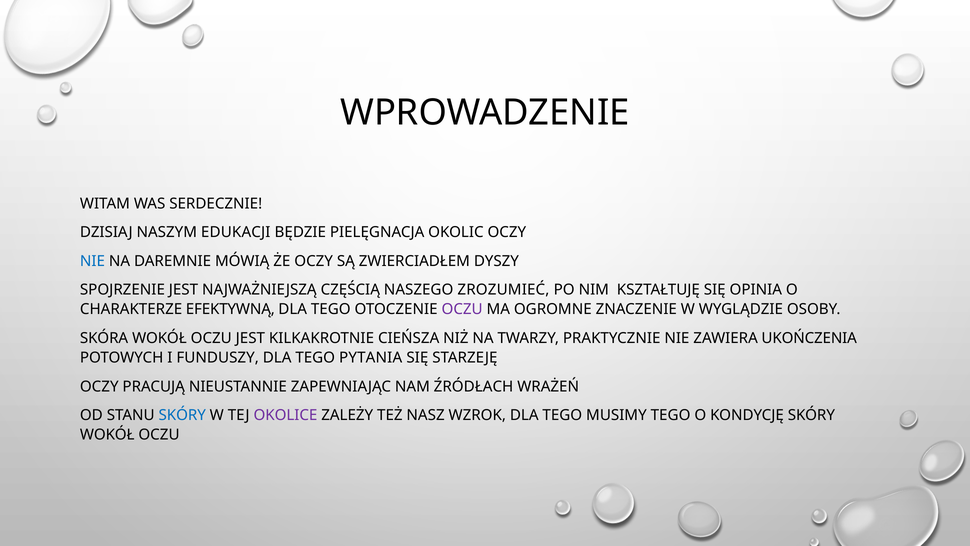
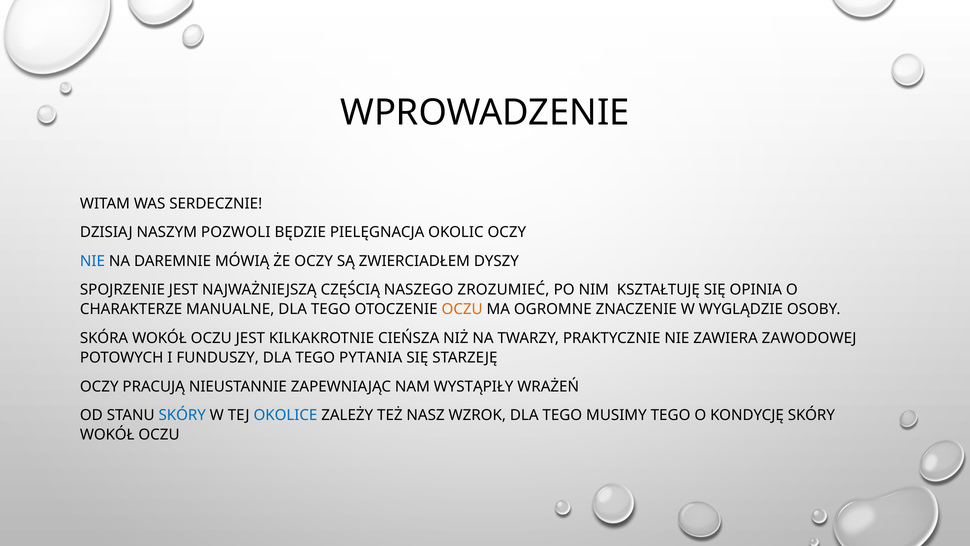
EDUKACJI: EDUKACJI -> POZWOLI (236, 232)
EFEKTYWNĄ: EFEKTYWNĄ -> MANUALNE (230, 309)
OCZU colour: purple -> orange (462, 309)
UKOŃCZENIA: UKOŃCZENIA -> ZAWODOWEJ (809, 338)
ŹRÓDŁACH: ŹRÓDŁACH -> WYSTĄPIŁY (474, 386)
OKOLICE colour: purple -> blue (285, 415)
